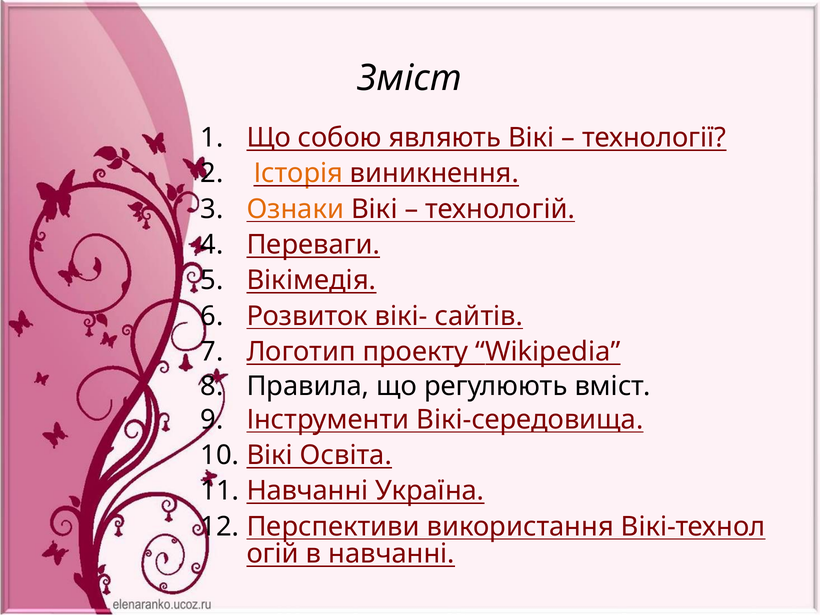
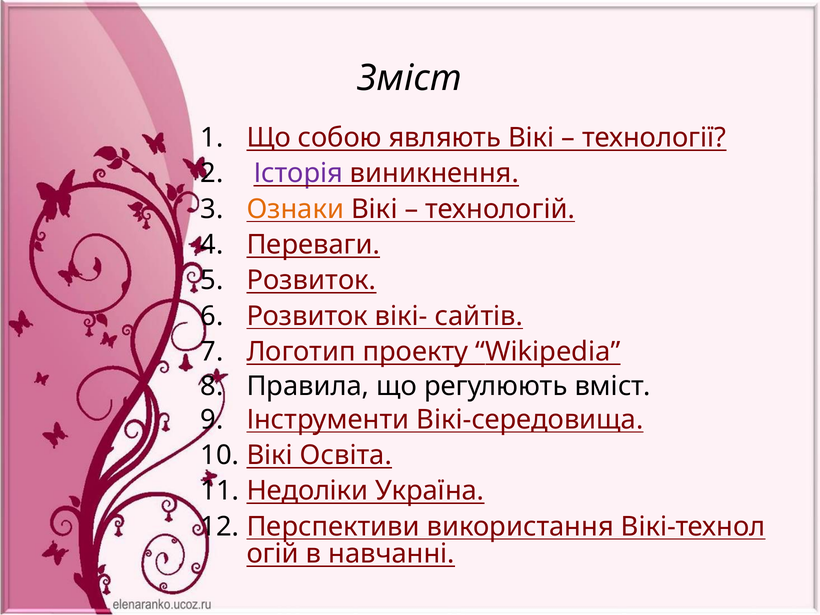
Історія colour: orange -> purple (298, 173)
Вікімедія: Вікімедія -> Розвиток (311, 280)
Навчанні: Навчанні -> Недоліки (307, 491)
